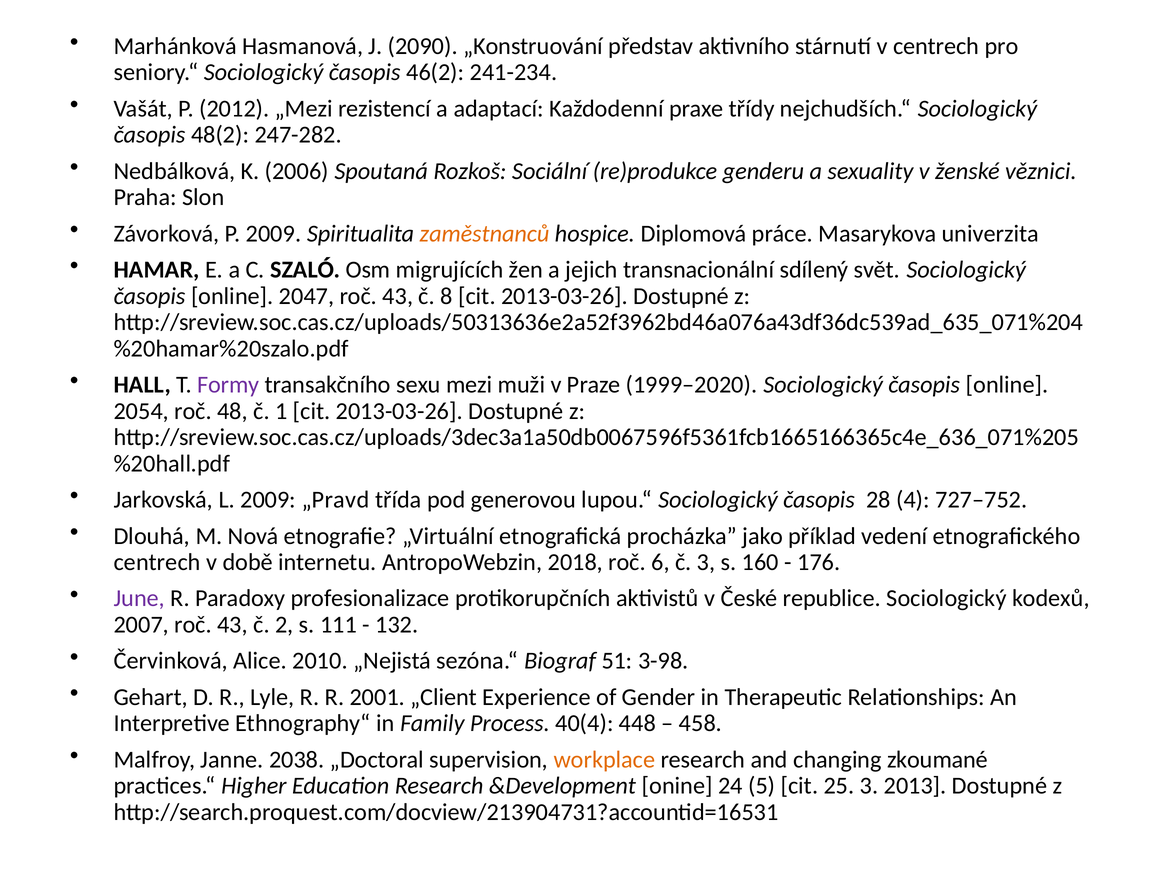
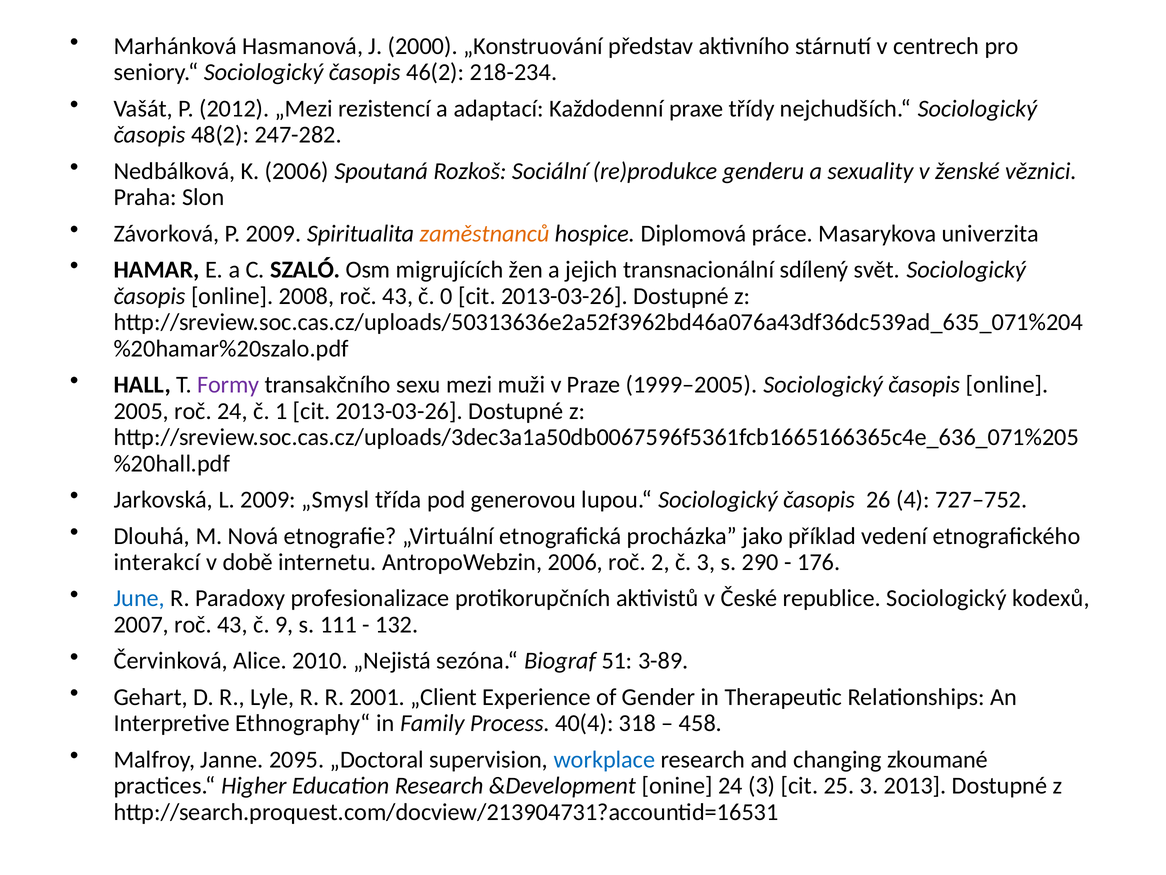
2090: 2090 -> 2000 (423, 46)
241-234: 241-234 -> 218-234 (513, 72)
2047: 2047 -> 2008 (307, 296)
8: 8 -> 0 (447, 296)
1999–2020: 1999–2020 -> 1999–2005 (691, 385)
2054: 2054 -> 2005 (141, 411)
roč 48: 48 -> 24 (232, 411)
„Pravd: „Pravd -> „Smysl (335, 500)
28: 28 -> 26 (878, 500)
centrech: centrech -> interakcí (157, 562)
AntropoWebzin 2018: 2018 -> 2006 (575, 562)
6: 6 -> 2 (660, 562)
160: 160 -> 290 (760, 562)
June colour: purple -> blue (139, 598)
2: 2 -> 9 (284, 624)
3-98: 3-98 -> 3-89 (663, 661)
448: 448 -> 318 (637, 723)
2038: 2038 -> 2095 (297, 759)
workplace colour: orange -> blue (604, 759)
24 5: 5 -> 3 (762, 785)
